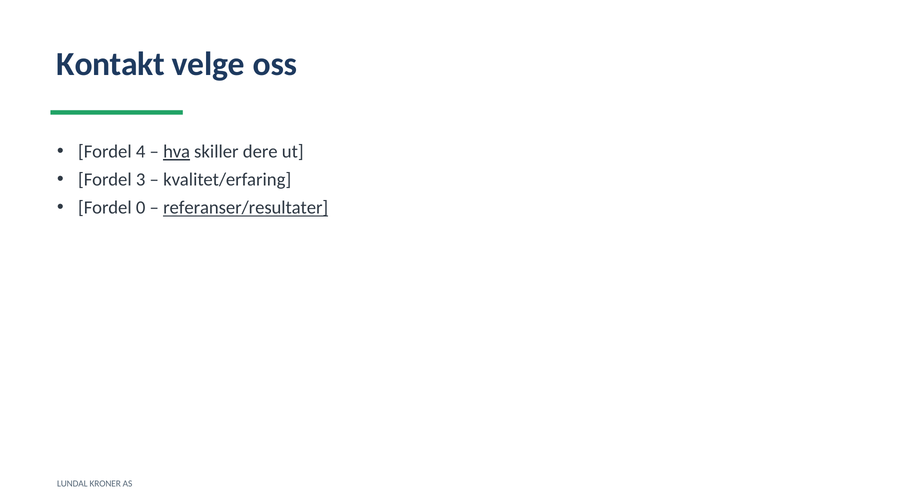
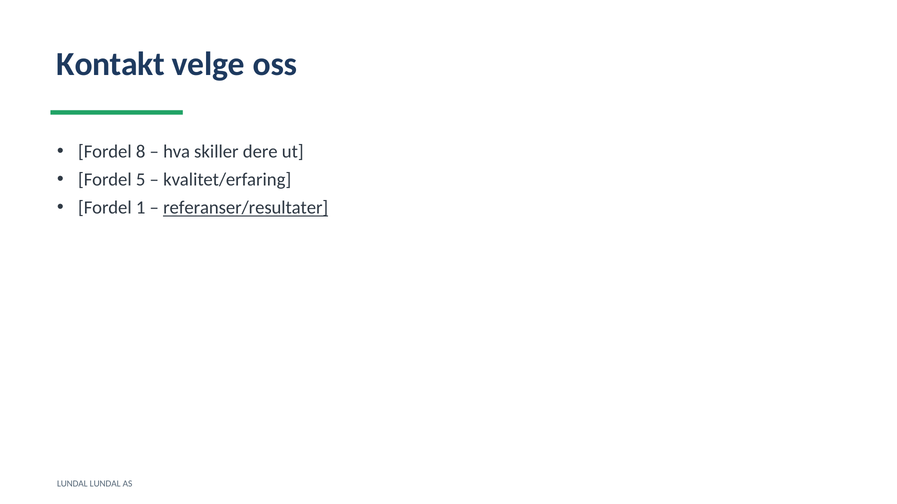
4: 4 -> 8 (141, 152)
hva underline: present -> none (177, 152)
3: 3 -> 5 (141, 180)
0: 0 -> 1 (141, 208)
LUNDAL KRONER: KRONER -> LUNDAL (105, 484)
